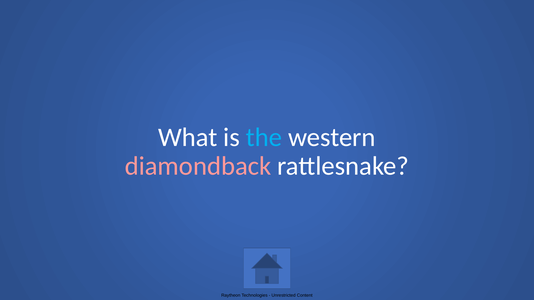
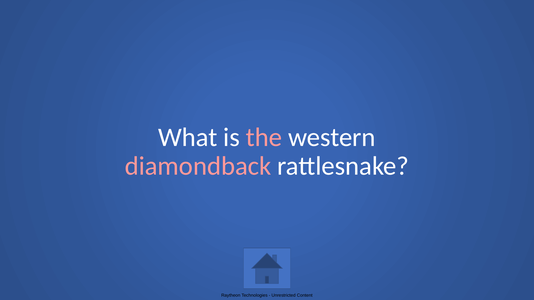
the colour: light blue -> pink (264, 137)
